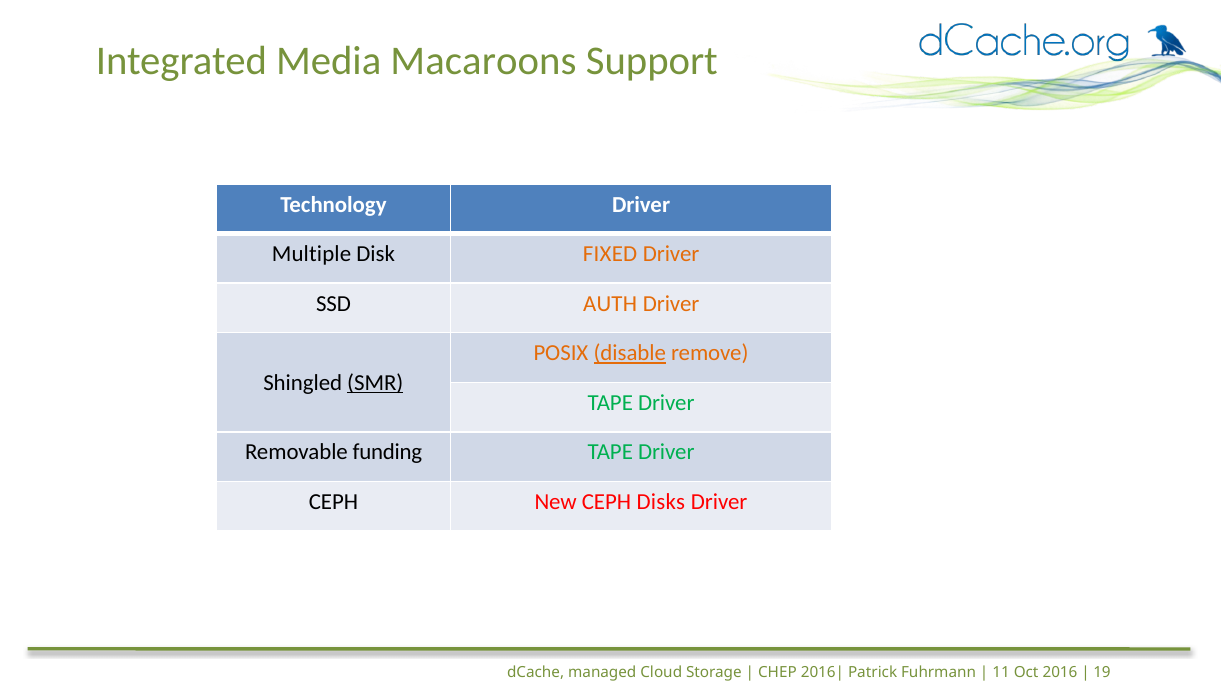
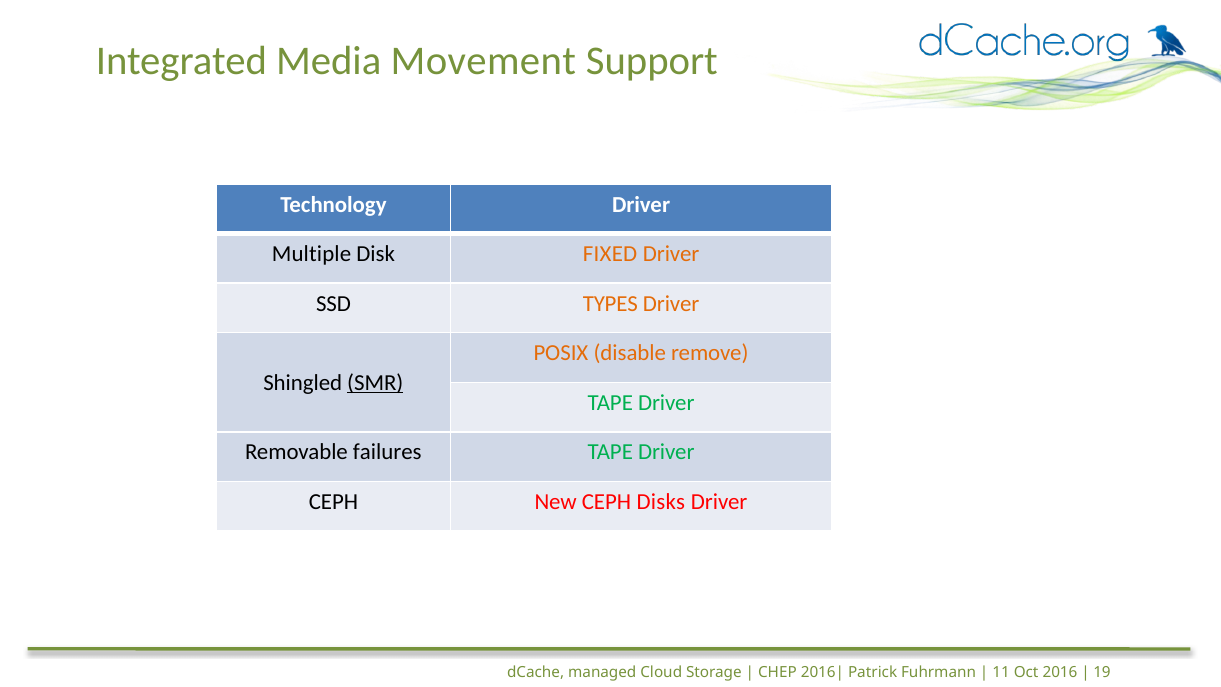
Macaroons: Macaroons -> Movement (483, 61)
AUTH: AUTH -> TYPES (610, 303)
disable underline: present -> none (630, 353)
funding: funding -> failures (387, 452)
